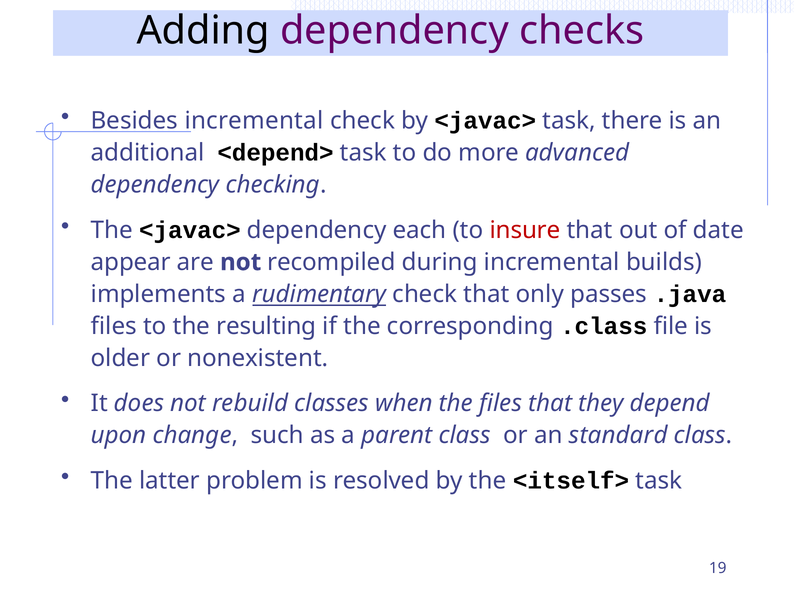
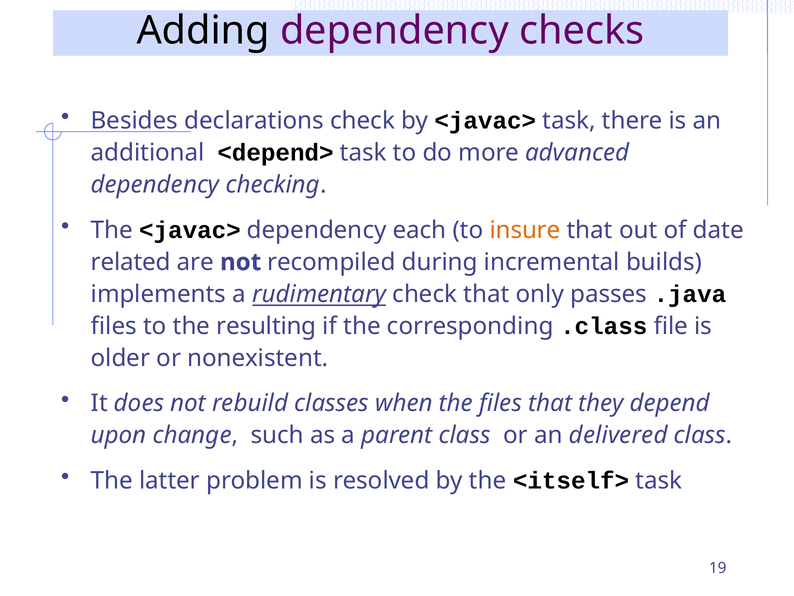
Besides incremental: incremental -> declarations (254, 121)
insure colour: red -> orange (525, 230)
appear: appear -> related (131, 262)
standard: standard -> delivered (618, 435)
